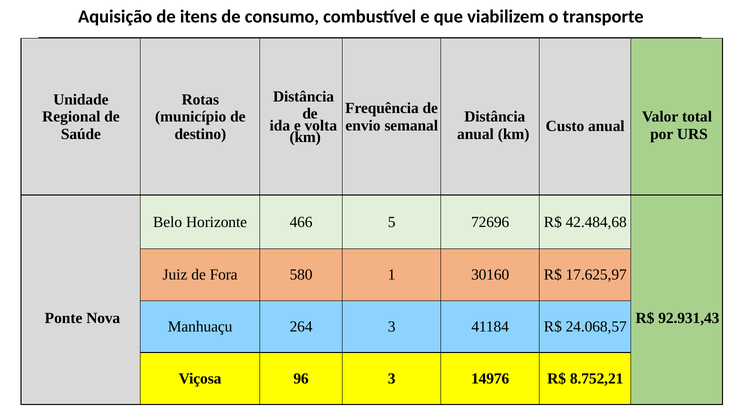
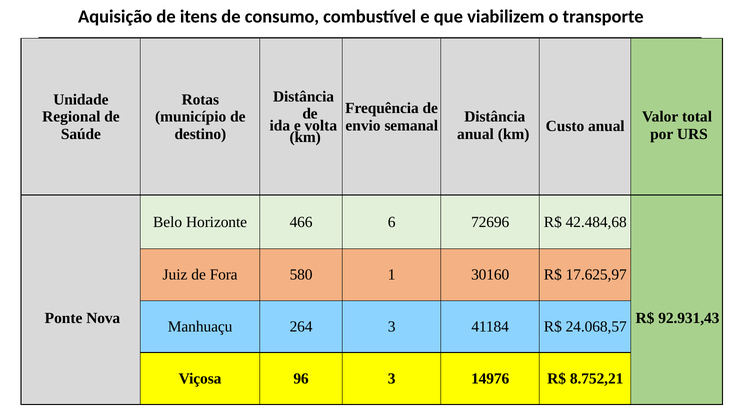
5: 5 -> 6 (392, 222)
